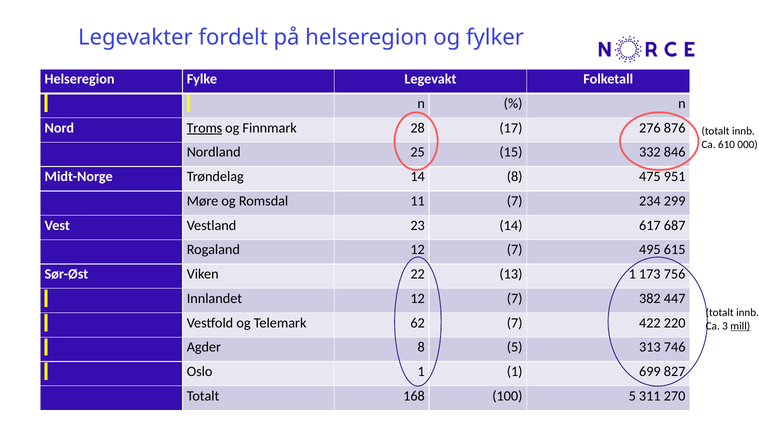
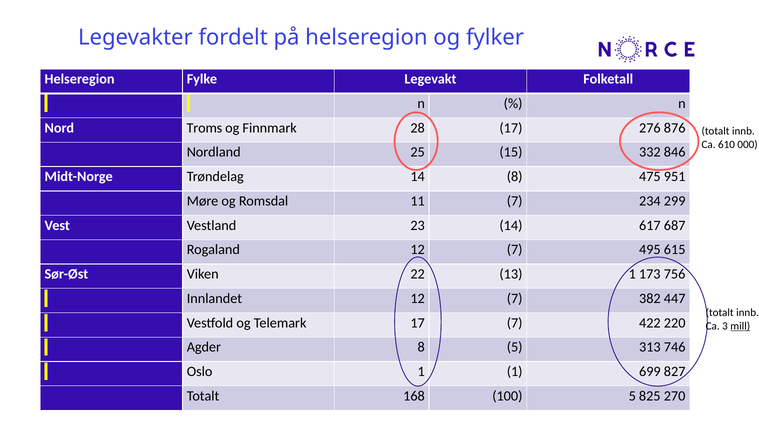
Troms underline: present -> none (204, 128)
Telemark 62: 62 -> 17 (418, 323)
311: 311 -> 825 (650, 396)
